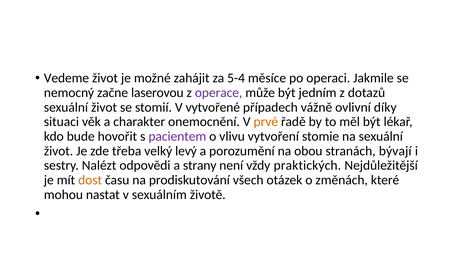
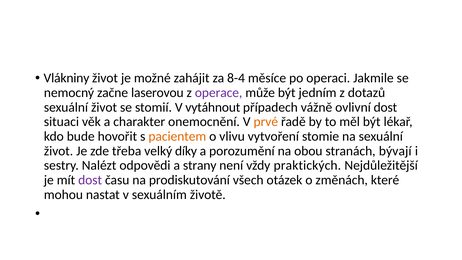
Vedeme: Vedeme -> Vlákniny (67, 78)
5-4: 5-4 -> 8-4 (236, 78)
vytvořené: vytvořené -> vytáhnout (213, 107)
ovlivní díky: díky -> dost (385, 107)
pacientem colour: purple -> orange (177, 136)
levý: levý -> díky (186, 151)
dost colour: orange -> purple (90, 180)
